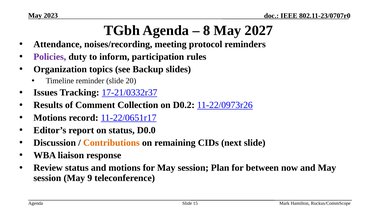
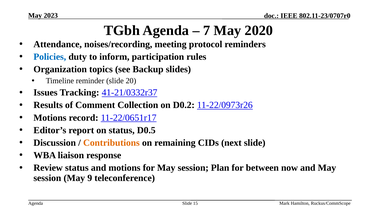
8: 8 -> 7 (207, 30)
2027: 2027 -> 2020 (259, 30)
Policies colour: purple -> blue (50, 57)
17-21/0332r37: 17-21/0332r37 -> 41-21/0332r37 (130, 93)
D0.0: D0.0 -> D0.5 (146, 130)
